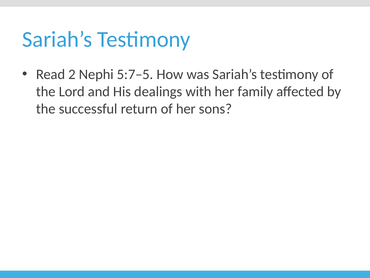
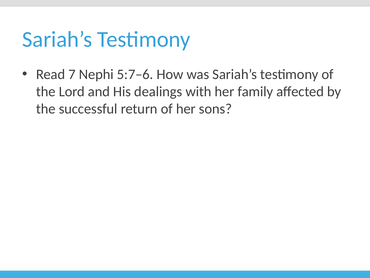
2: 2 -> 7 (72, 74)
5:7–5: 5:7–5 -> 5:7–6 (135, 74)
